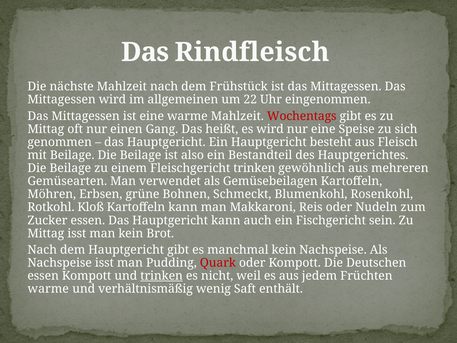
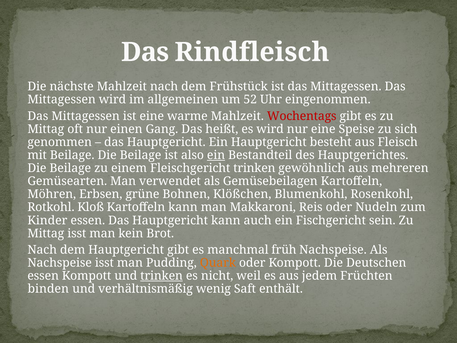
22: 22 -> 52 (250, 100)
ein underline: none -> present (216, 155)
Schmeckt: Schmeckt -> Klößchen (242, 194)
Zucker: Zucker -> Kinder (47, 220)
manchmal kein: kein -> früh (284, 250)
Quark colour: red -> orange (218, 263)
warme: warme -> binden (48, 289)
